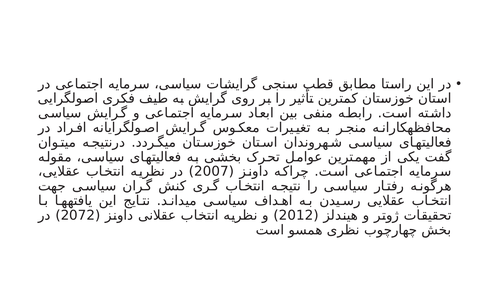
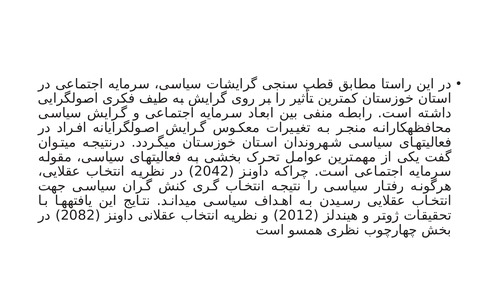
2007: 2007 -> 2042 (212, 171)
2072: 2072 -> 2082 (78, 215)
